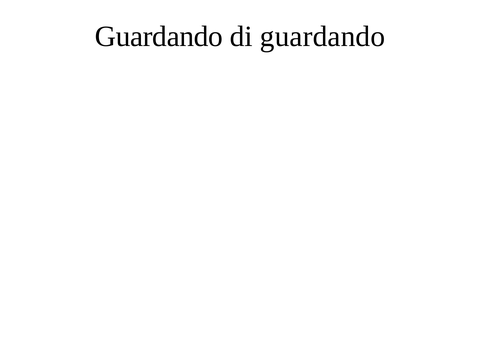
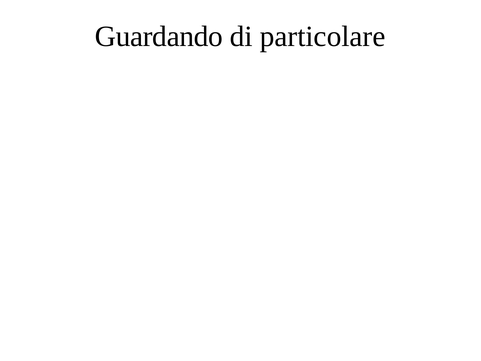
di guardando: guardando -> particolare (323, 37)
